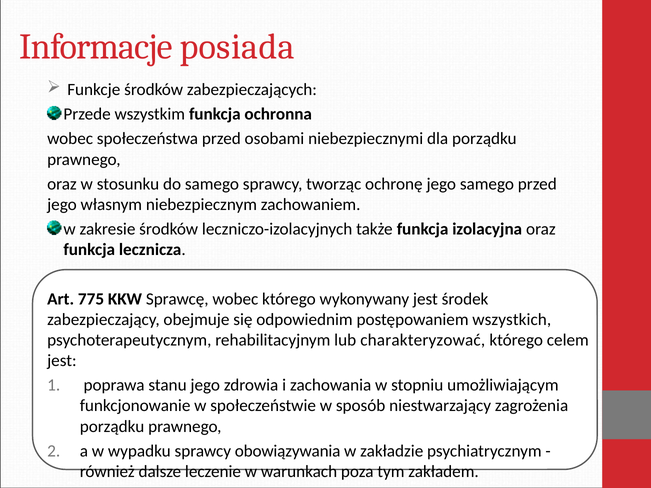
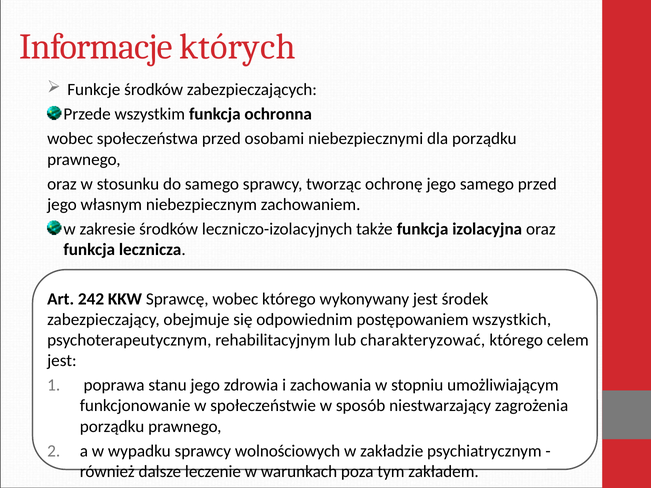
posiada: posiada -> których (237, 47)
775: 775 -> 242 (91, 299)
obowiązywania: obowiązywania -> wolnościowych (288, 451)
